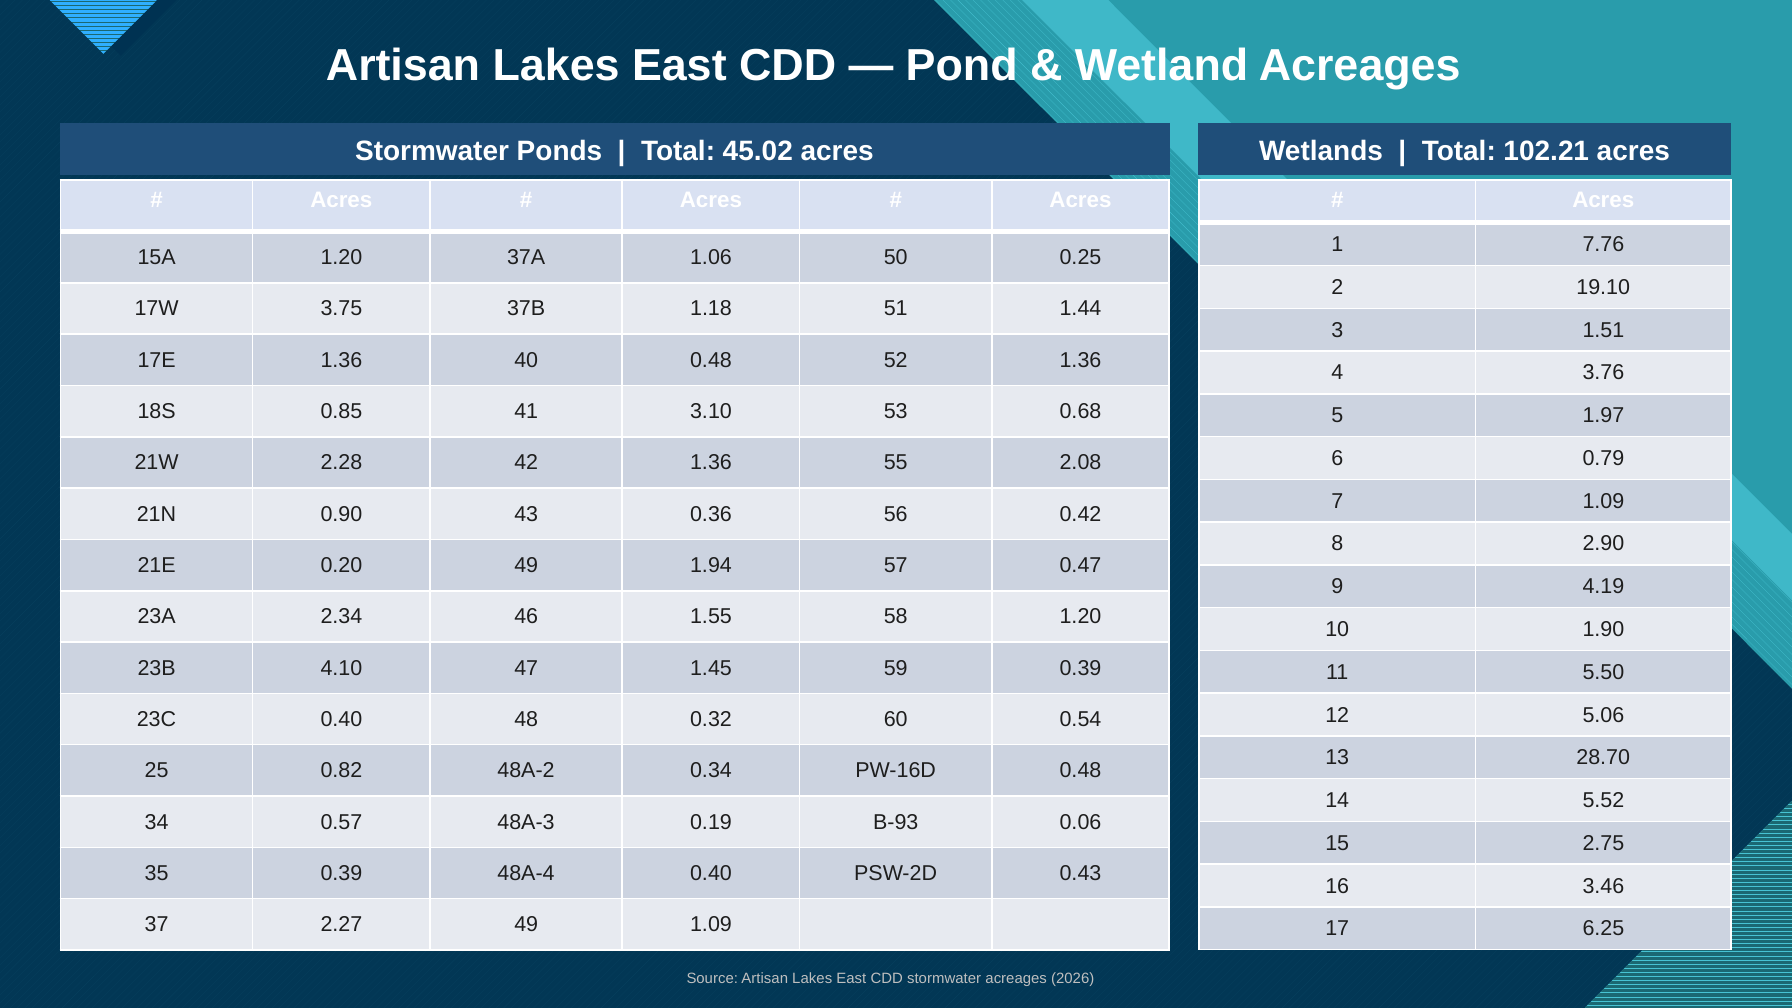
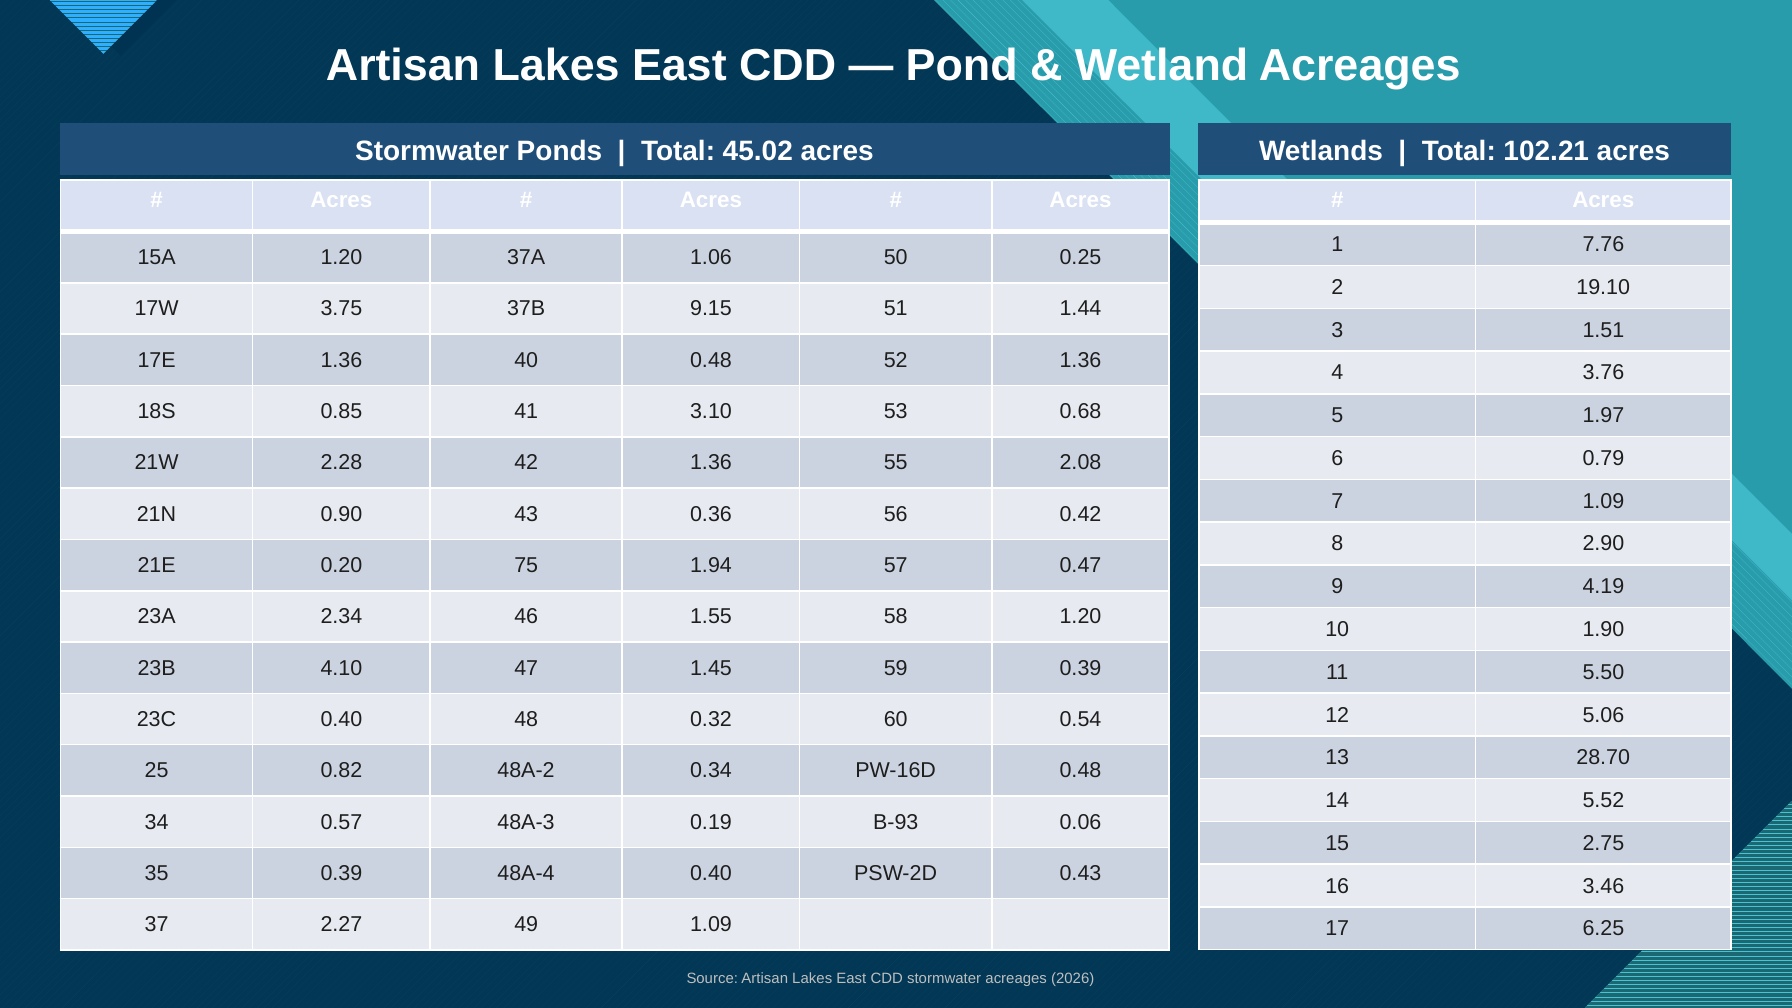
1.18: 1.18 -> 9.15 (711, 309)
0.20 49: 49 -> 75 (526, 565)
